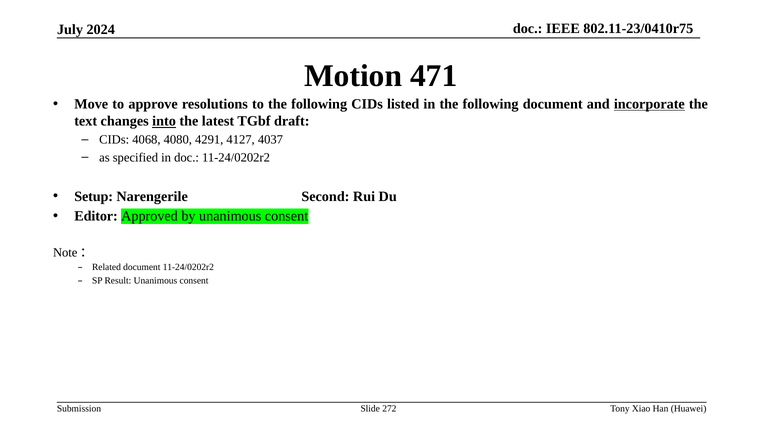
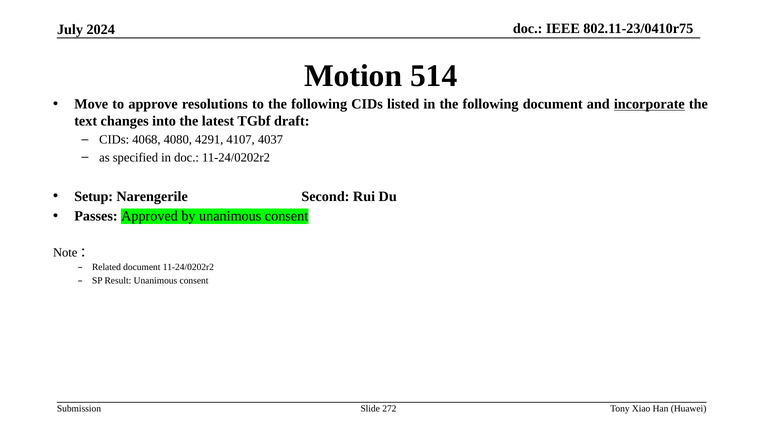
471: 471 -> 514 (434, 76)
into underline: present -> none (164, 121)
4127: 4127 -> 4107 (241, 140)
Editor: Editor -> Passes (96, 216)
